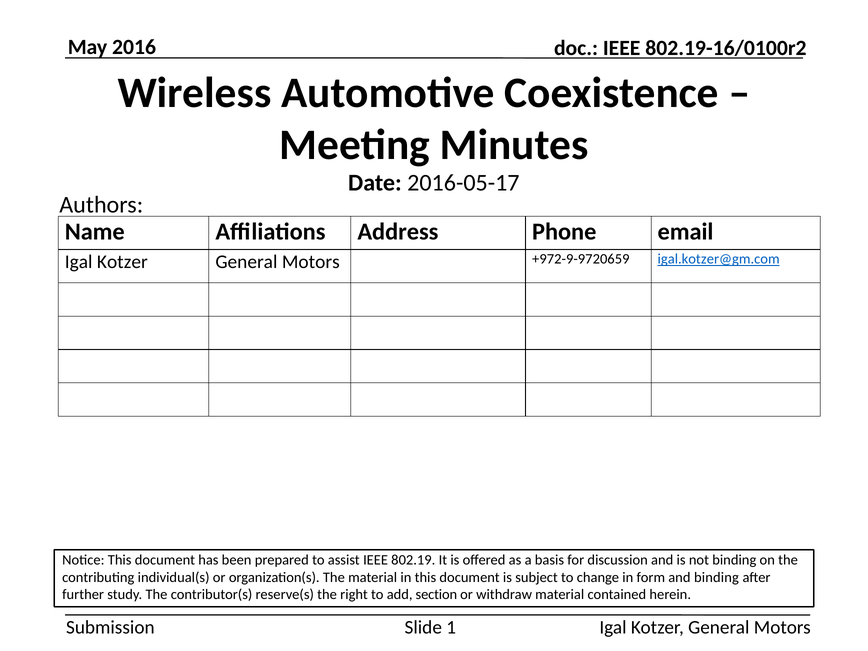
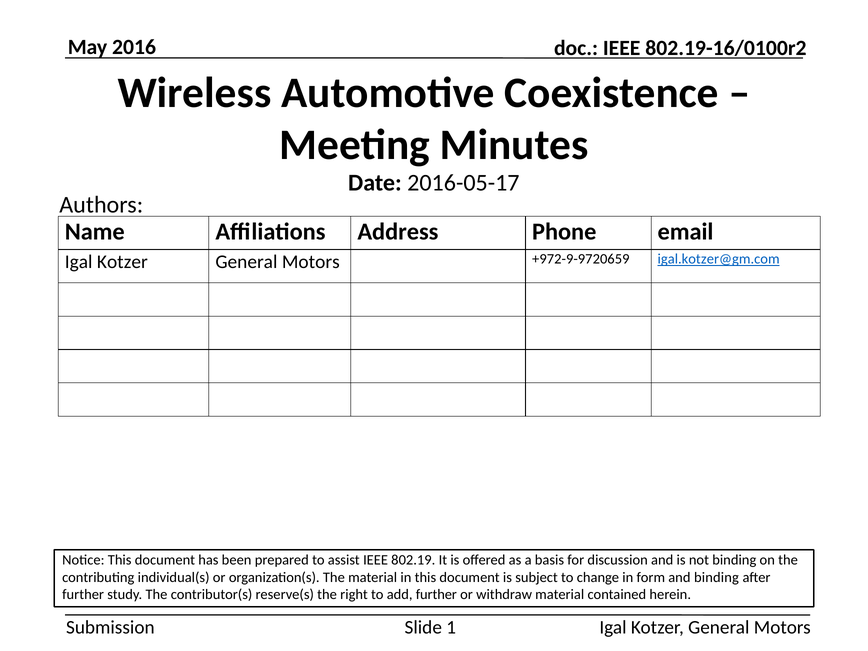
add section: section -> further (436, 595)
